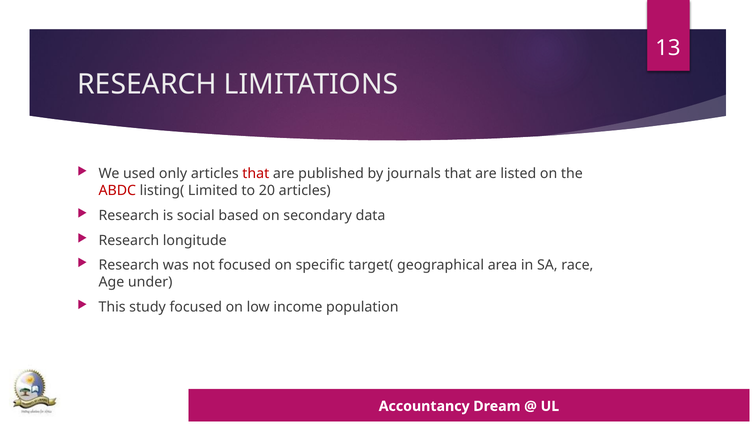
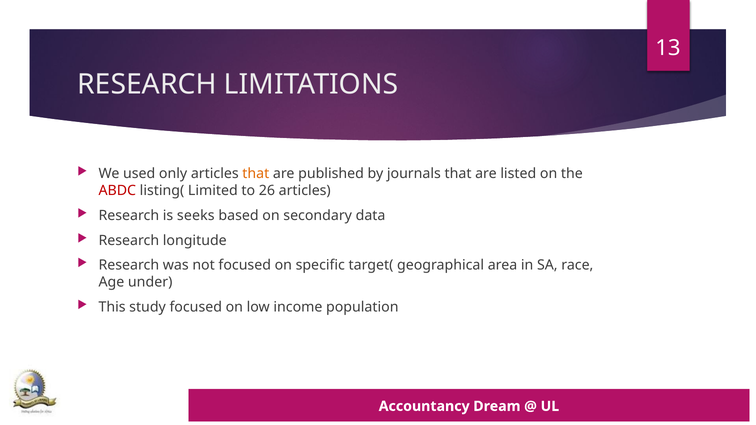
that colour: red -> orange (256, 174)
20: 20 -> 26 (267, 191)
social: social -> seeks (196, 216)
